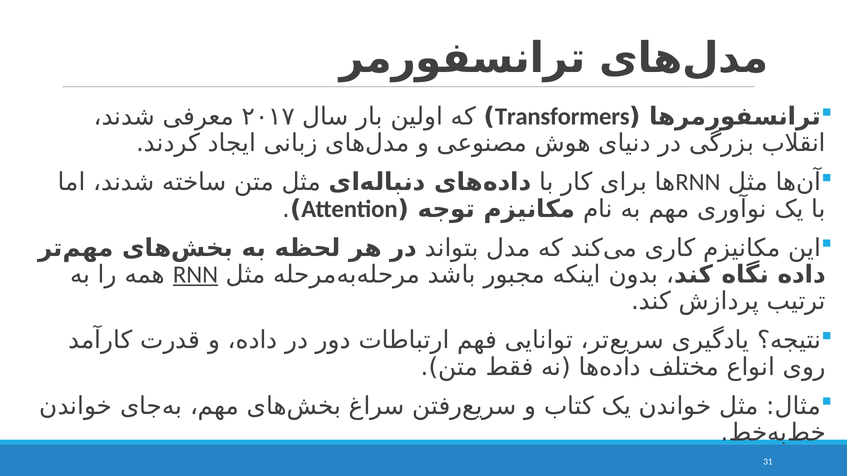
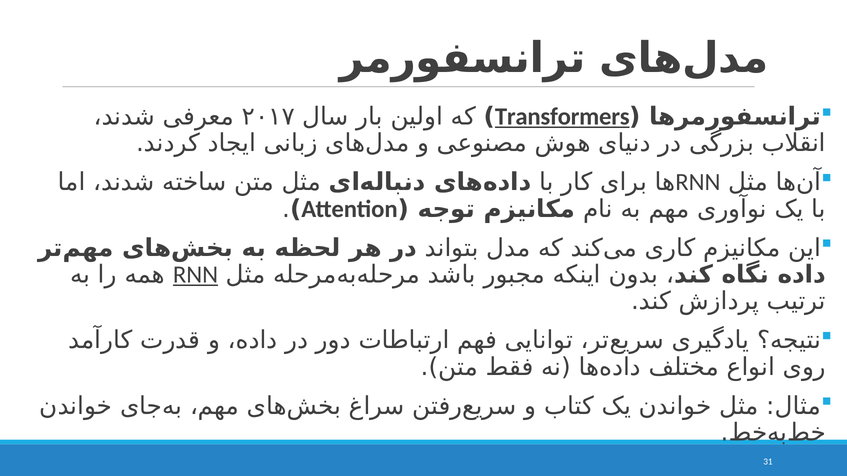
Transformers underline: none -> present (562, 117)
